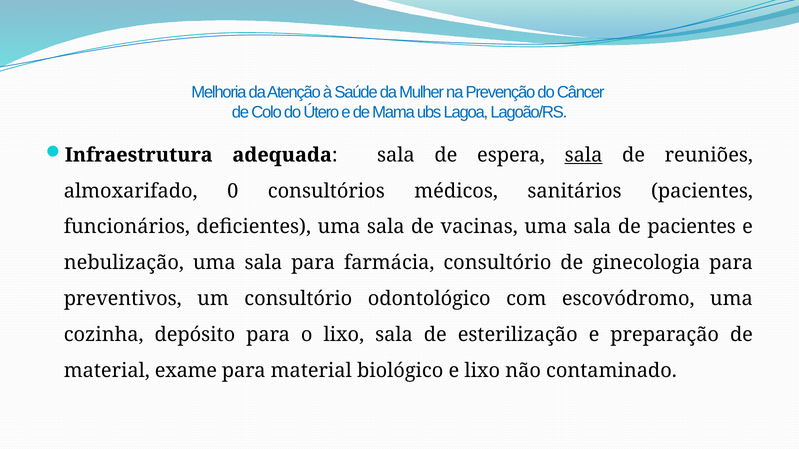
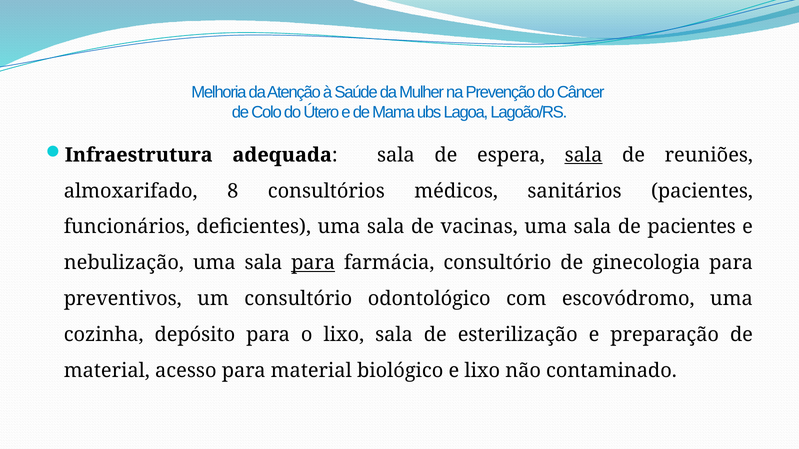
0: 0 -> 8 (233, 191)
para underline: none -> present (313, 263)
exame: exame -> acesso (186, 371)
